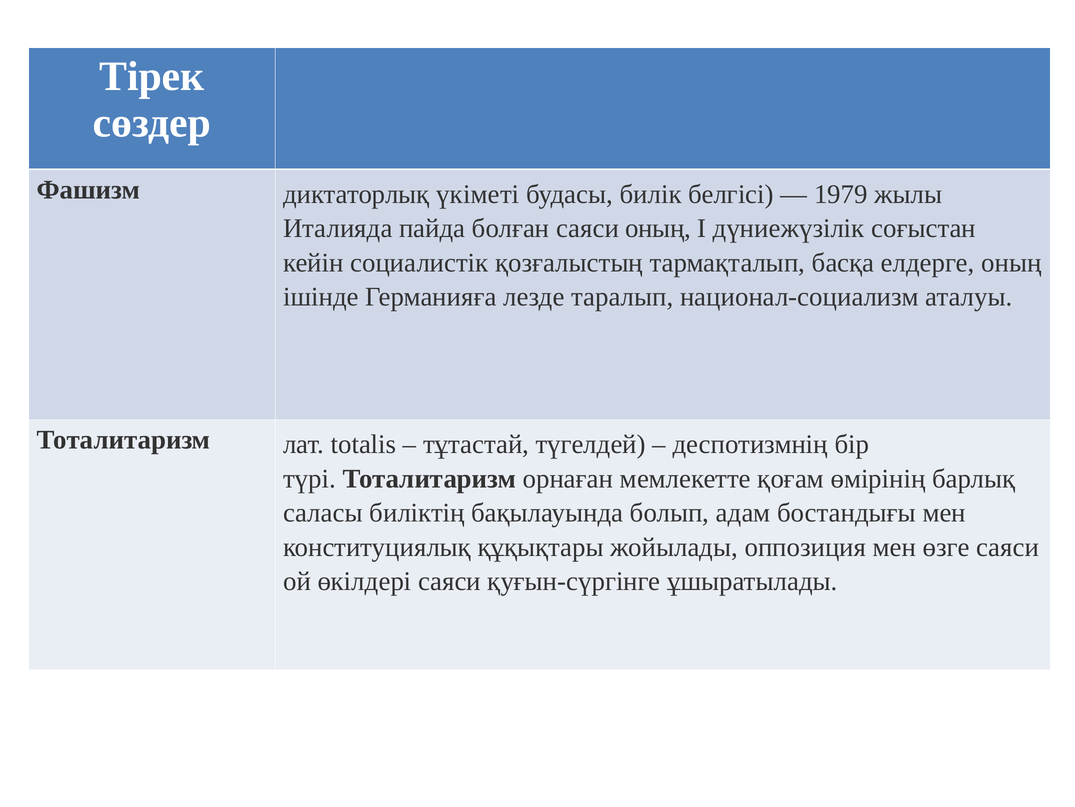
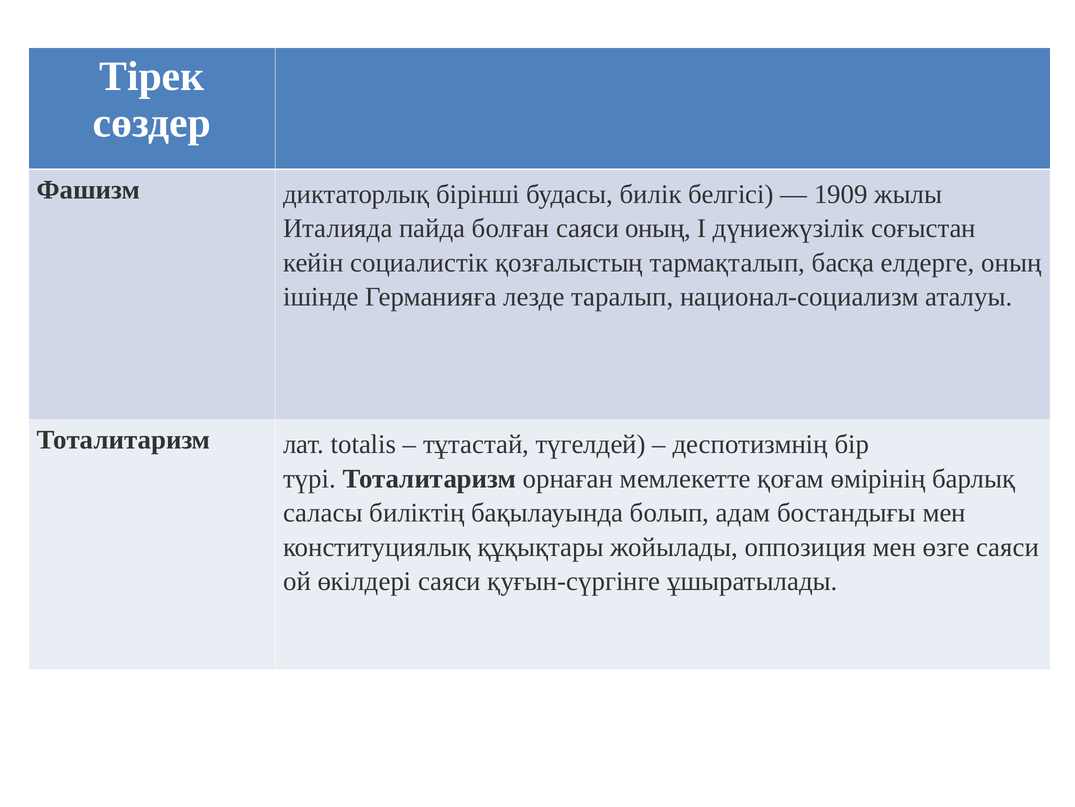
үкіметі: үкіметі -> бірінші (478, 194)
1979: 1979 -> 1909 (841, 194)
